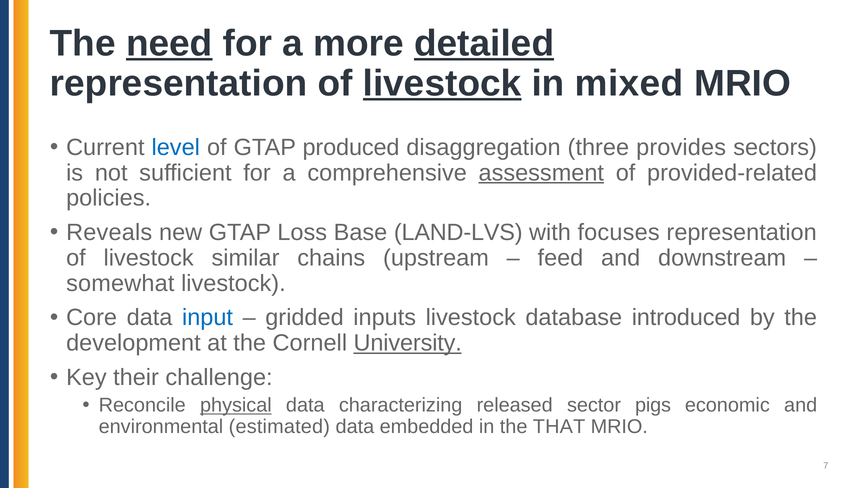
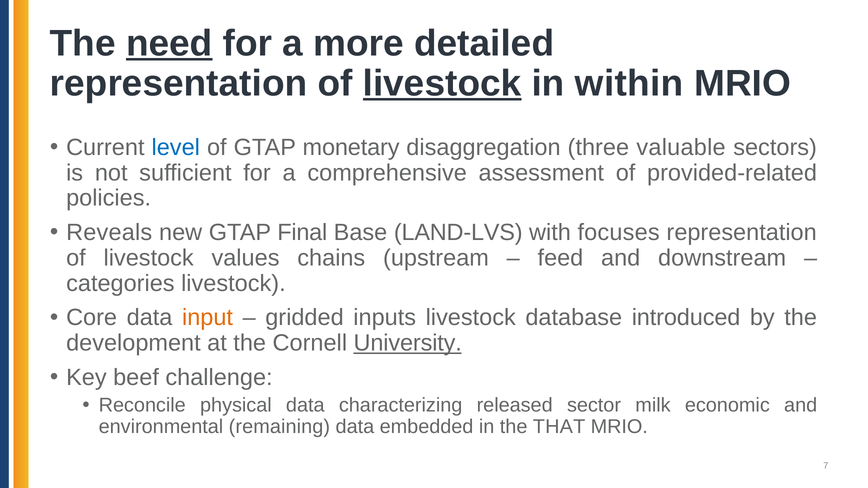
detailed underline: present -> none (484, 43)
mixed: mixed -> within (629, 83)
produced: produced -> monetary (351, 147)
provides: provides -> valuable (681, 147)
assessment underline: present -> none (541, 173)
Loss: Loss -> Final (302, 233)
similar: similar -> values (246, 258)
somewhat: somewhat -> categories (120, 283)
input colour: blue -> orange (208, 318)
their: their -> beef (136, 378)
physical underline: present -> none (236, 406)
pigs: pigs -> milk (653, 406)
estimated: estimated -> remaining (279, 427)
